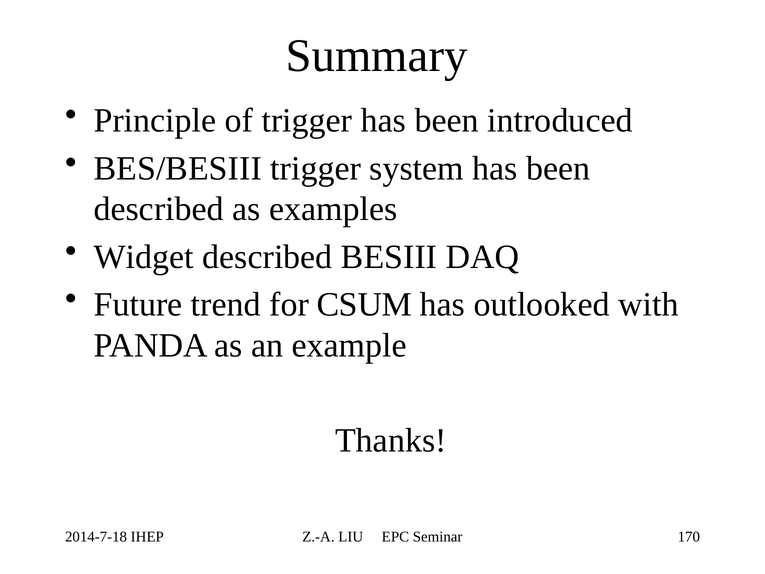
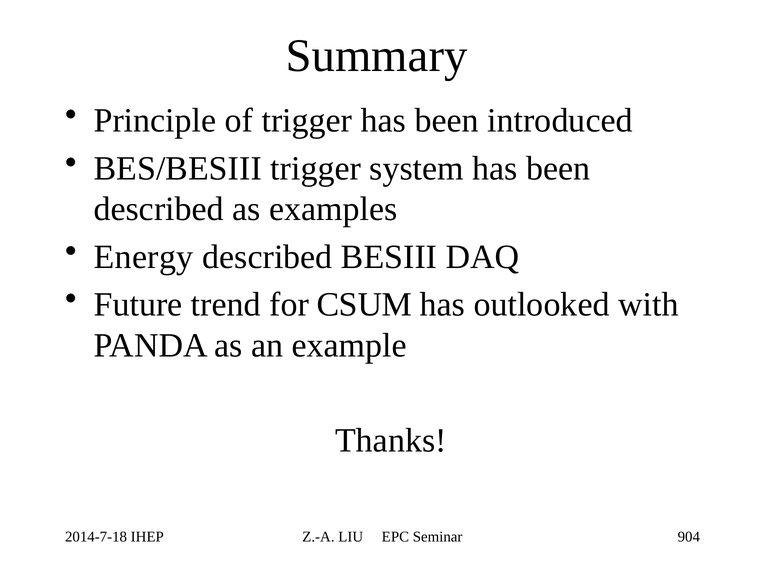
Widget: Widget -> Energy (144, 257)
170: 170 -> 904 (689, 537)
